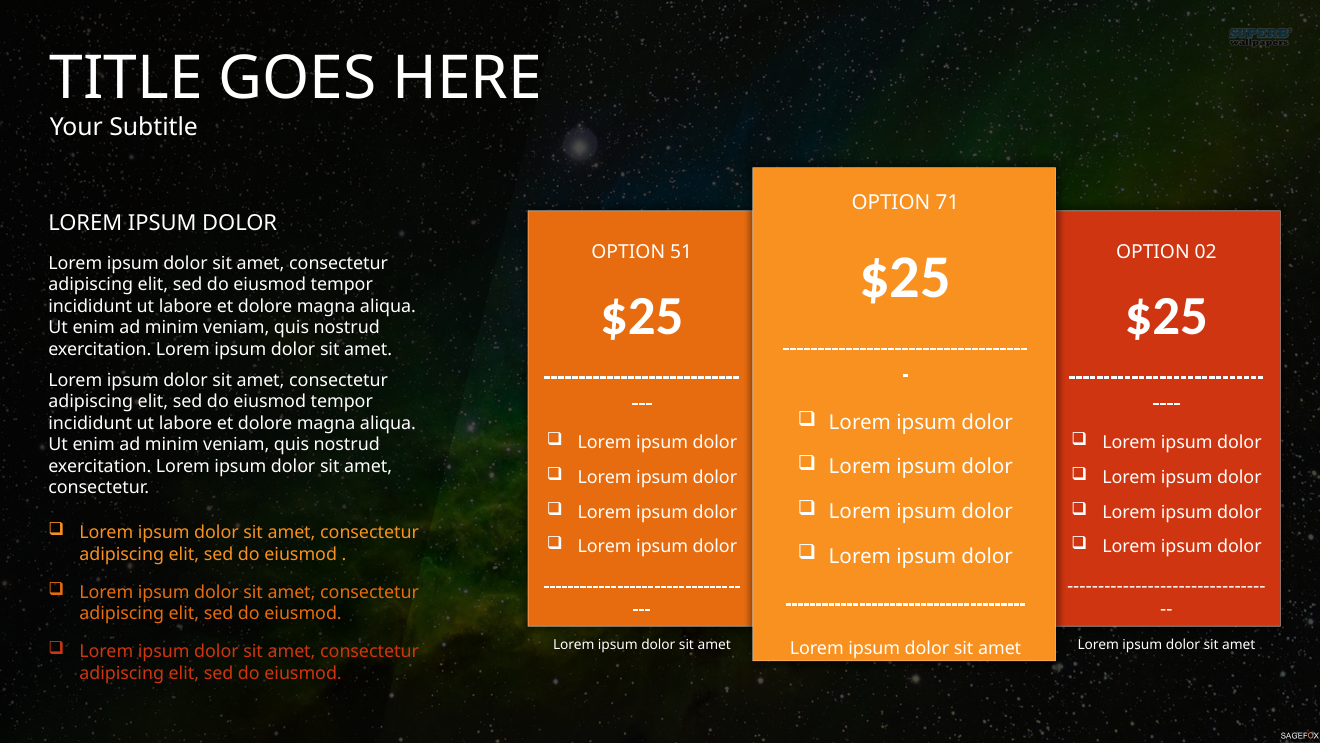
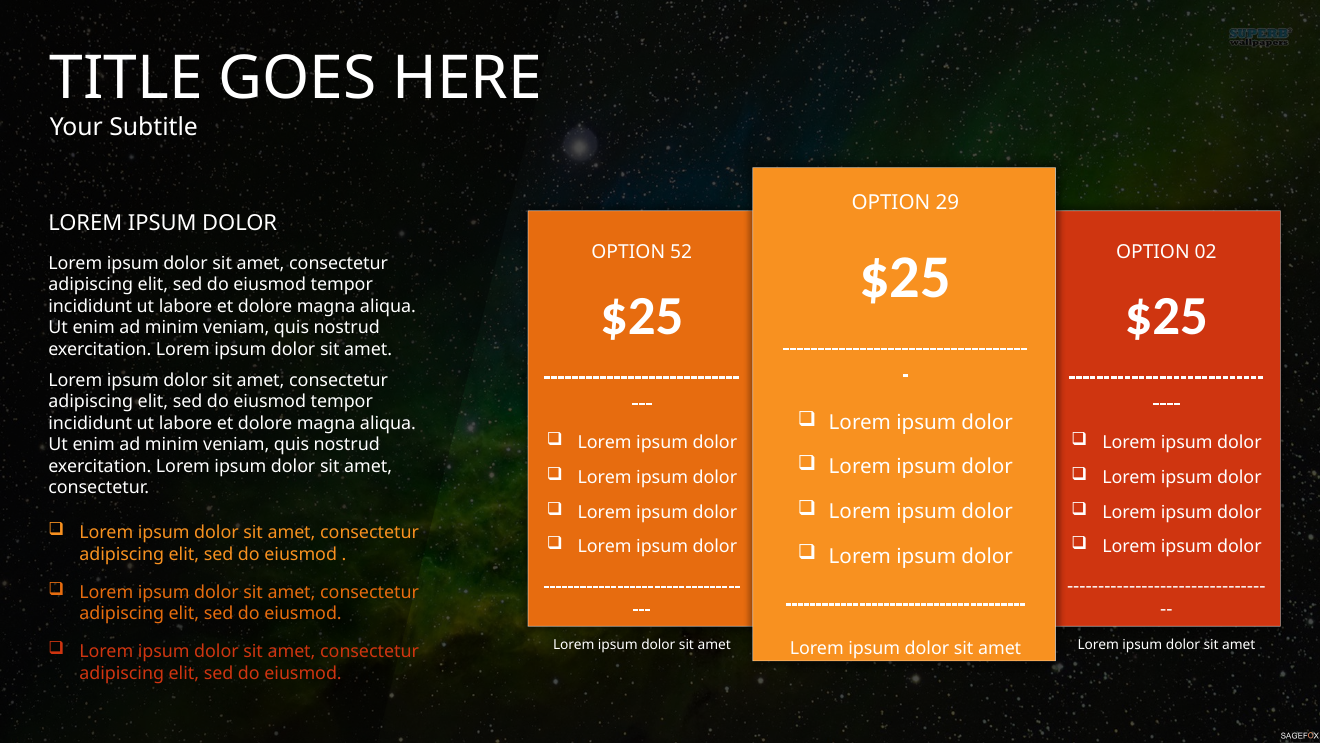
71: 71 -> 29 (947, 203)
51: 51 -> 52 (681, 252)
